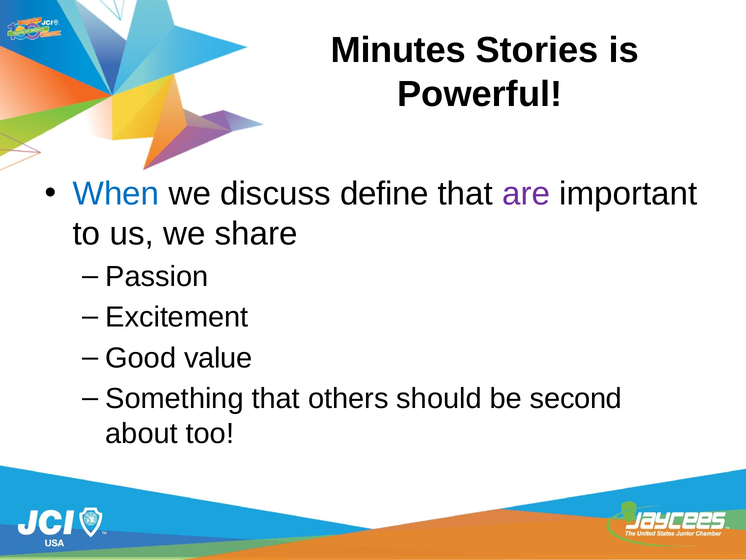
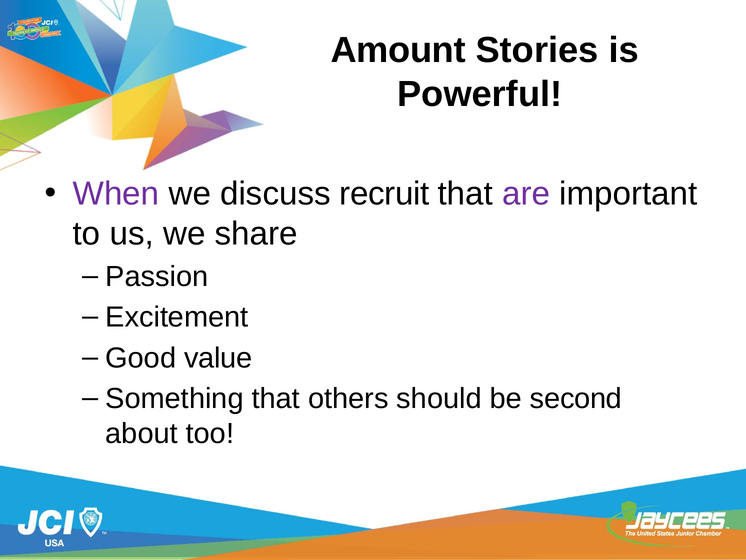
Minutes: Minutes -> Amount (398, 50)
When colour: blue -> purple (116, 194)
define: define -> recruit (384, 194)
